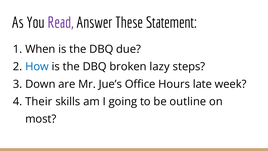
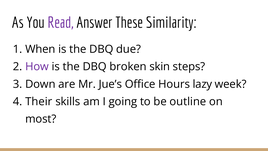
Statement: Statement -> Similarity (171, 23)
How colour: blue -> purple (37, 67)
lazy: lazy -> skin (160, 67)
late: late -> lazy (202, 84)
